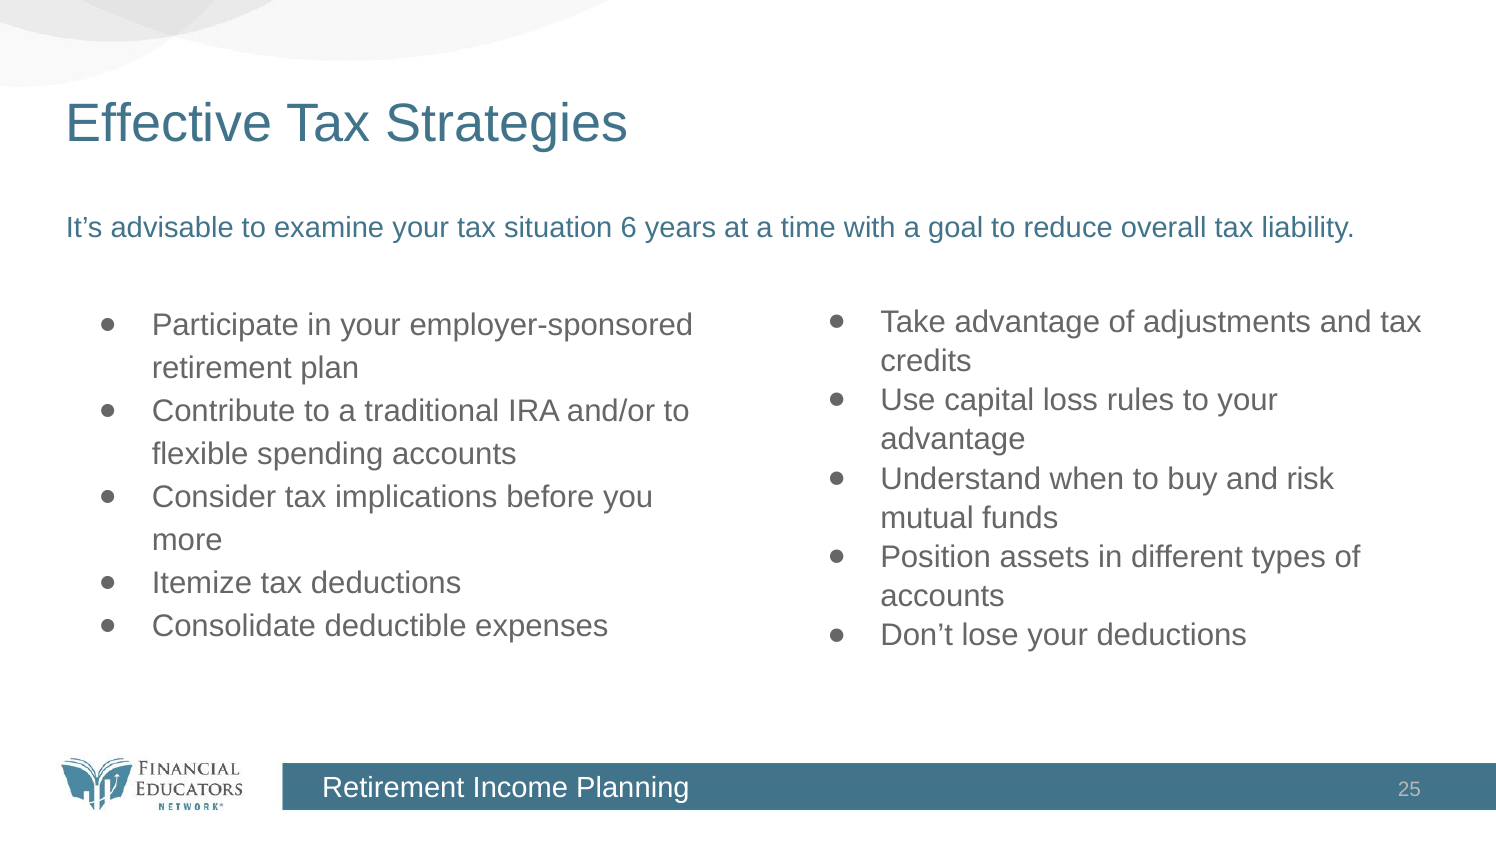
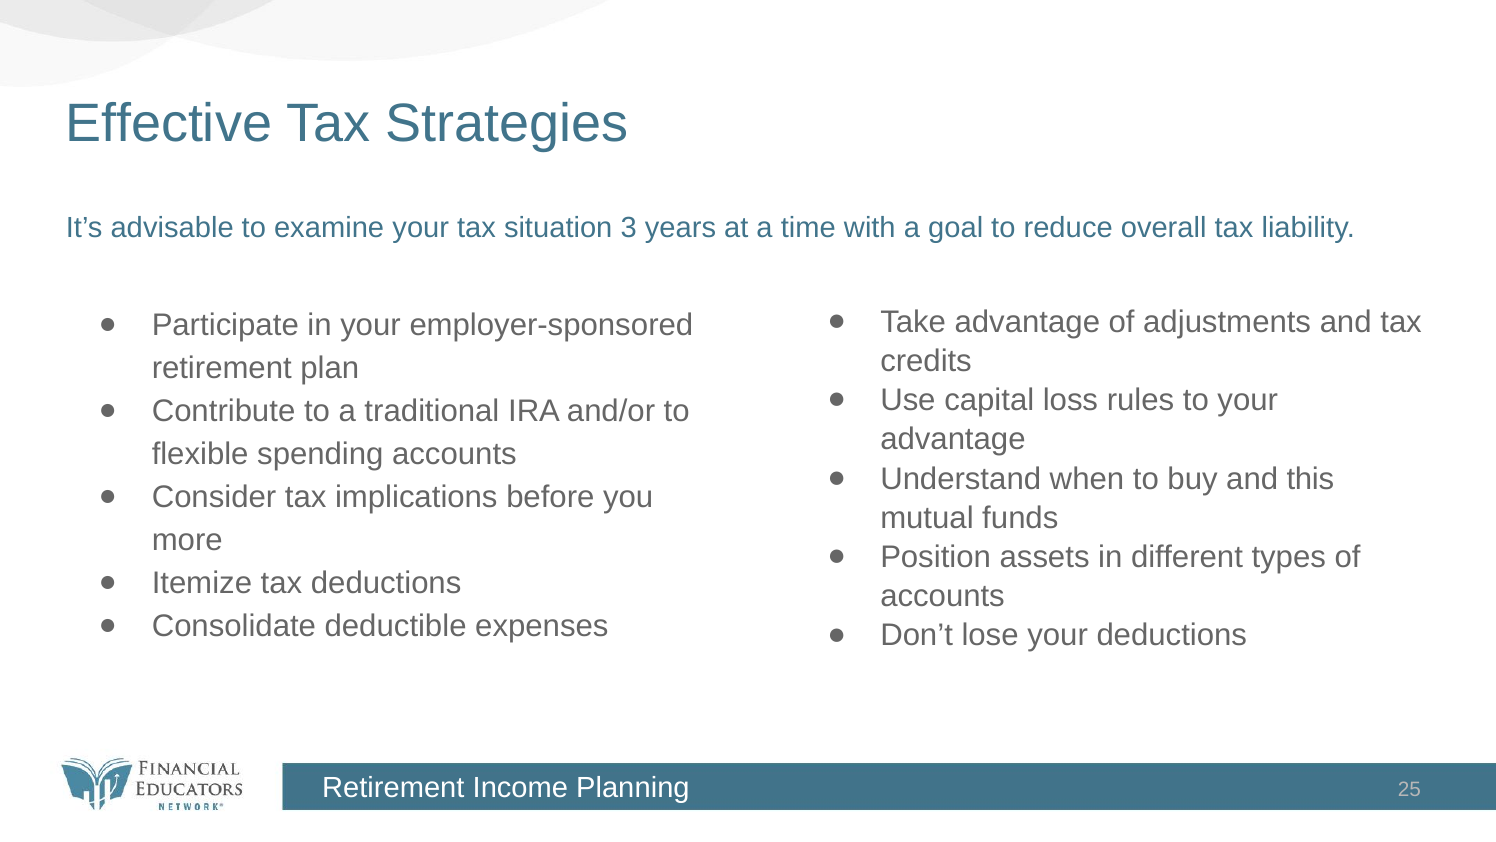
6: 6 -> 3 (629, 228)
risk: risk -> this (1310, 478)
